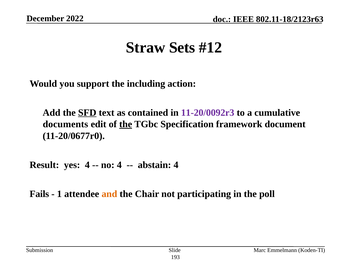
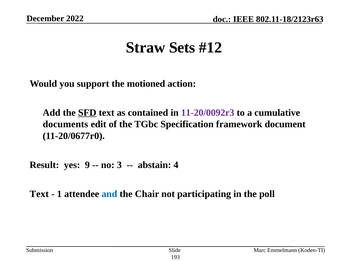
including: including -> motioned (146, 84)
the underline: present -> none (126, 124)
yes 4: 4 -> 9 (87, 165)
no 4: 4 -> 3 (119, 165)
Fails: Fails -> Text (39, 194)
and colour: orange -> blue (109, 194)
